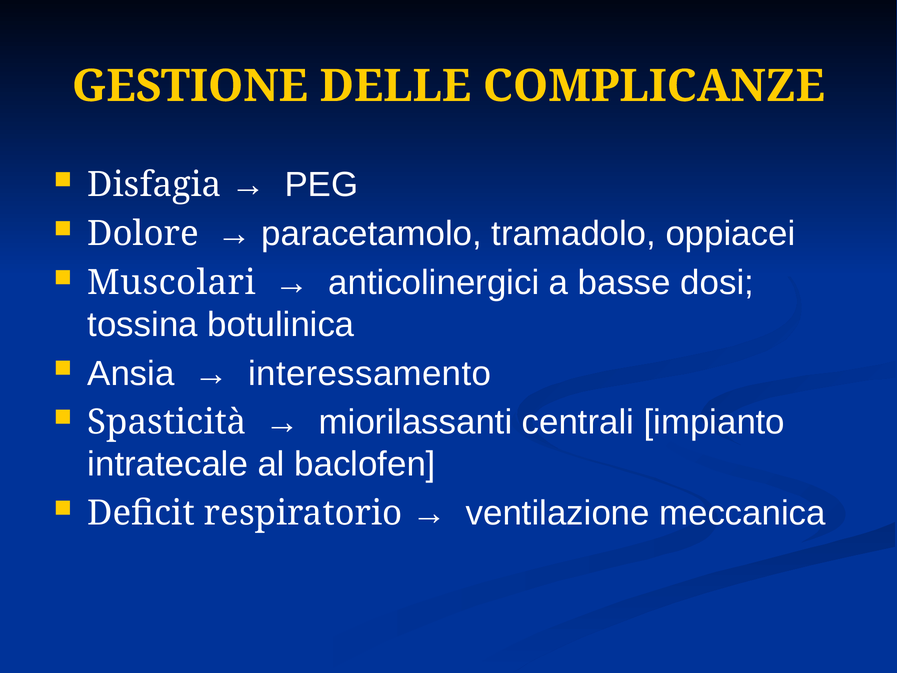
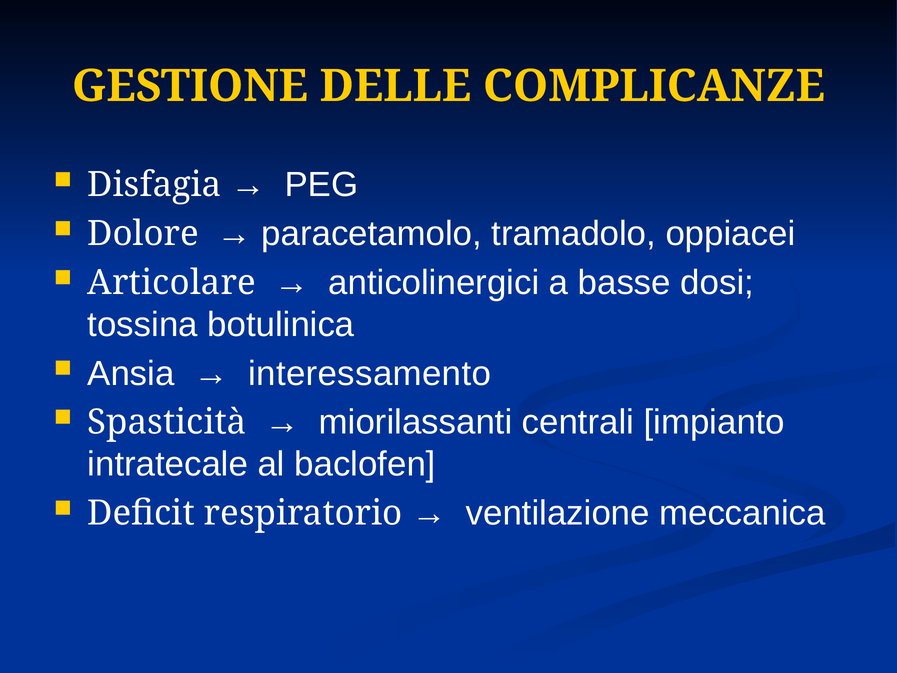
Muscolari: Muscolari -> Articolare (172, 283)
